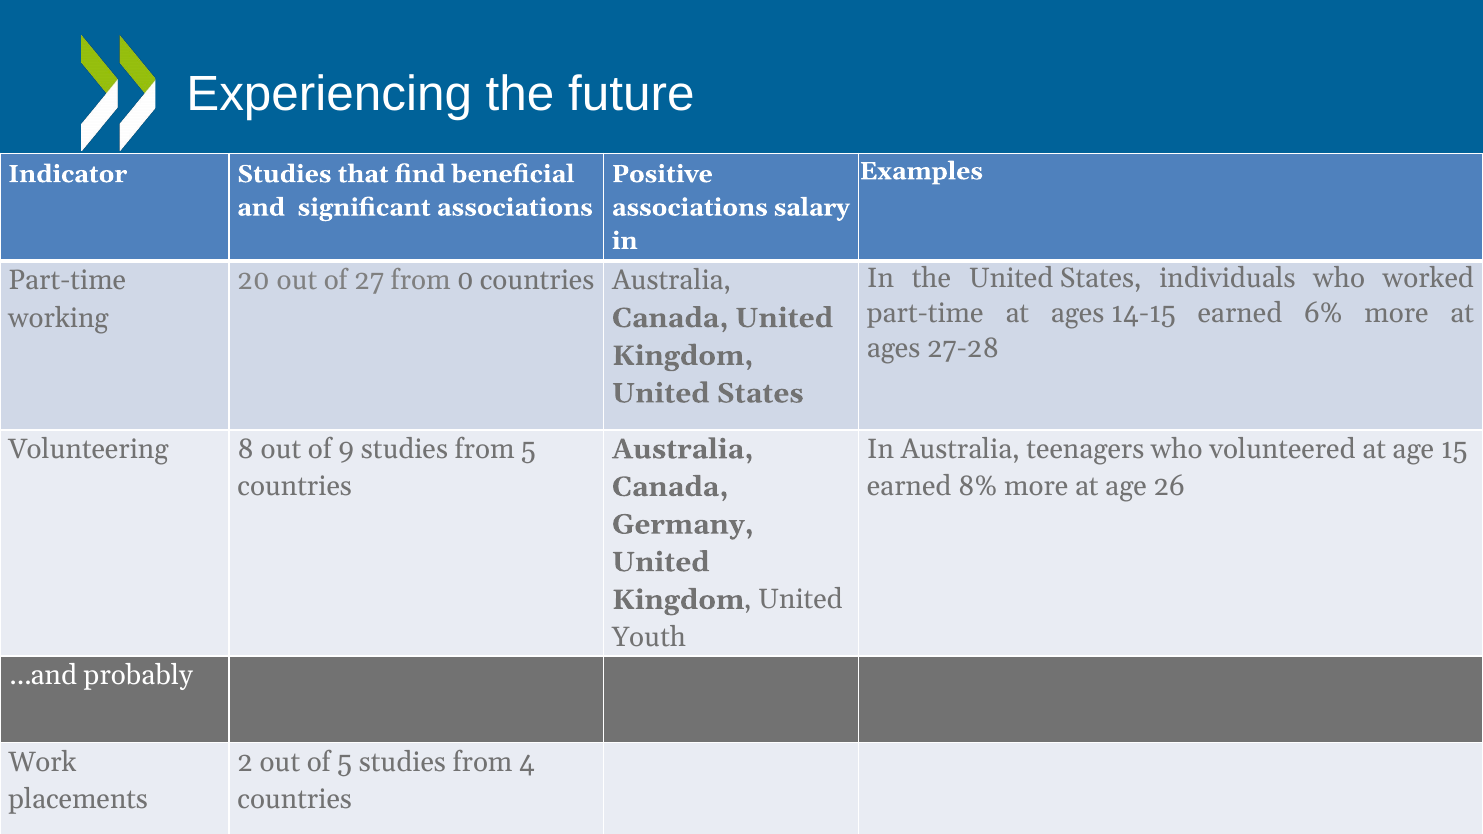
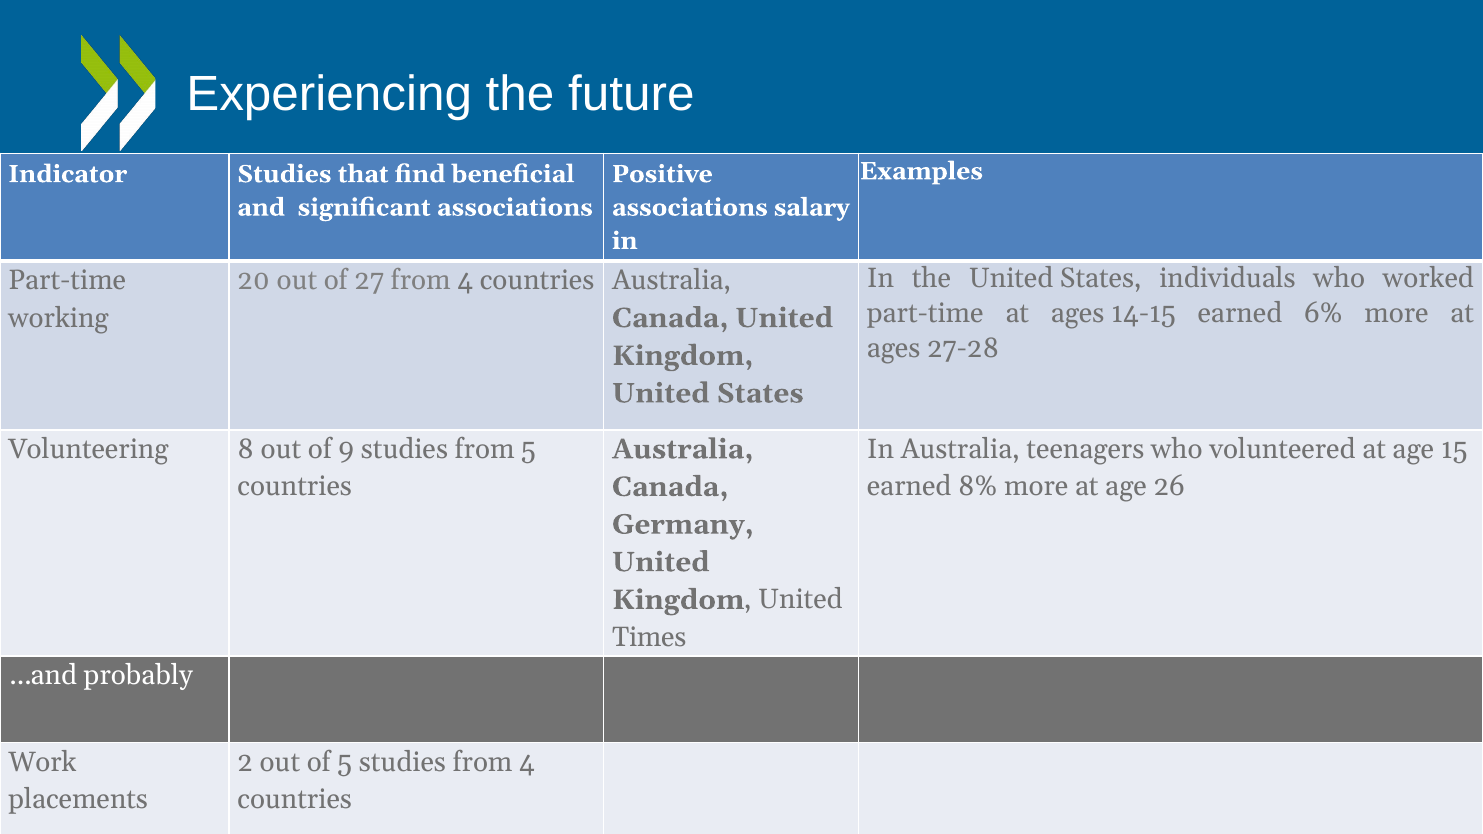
27 from 0: 0 -> 4 (465, 280)
Youth: Youth -> Times (649, 637)
